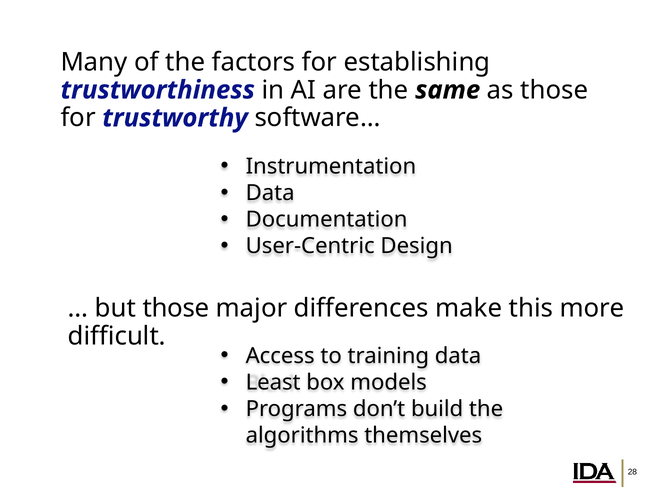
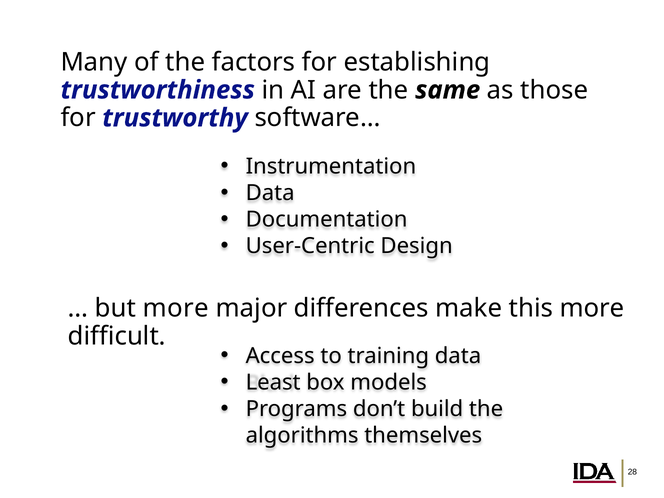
but those: those -> more (176, 308)
